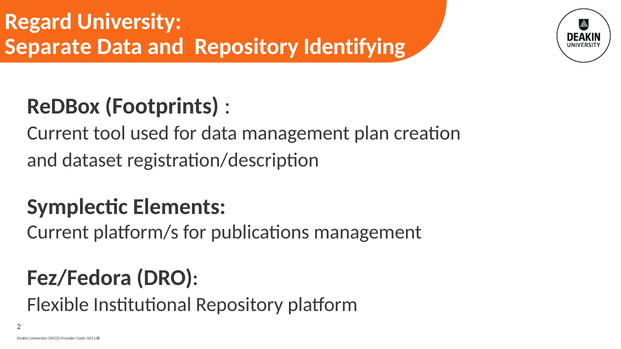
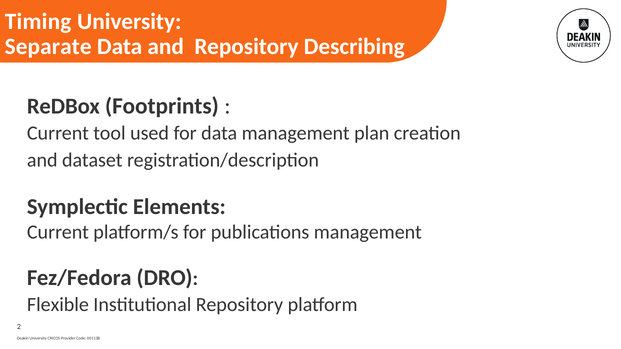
Regard: Regard -> Timing (38, 22)
Identifying: Identifying -> Describing (354, 47)
